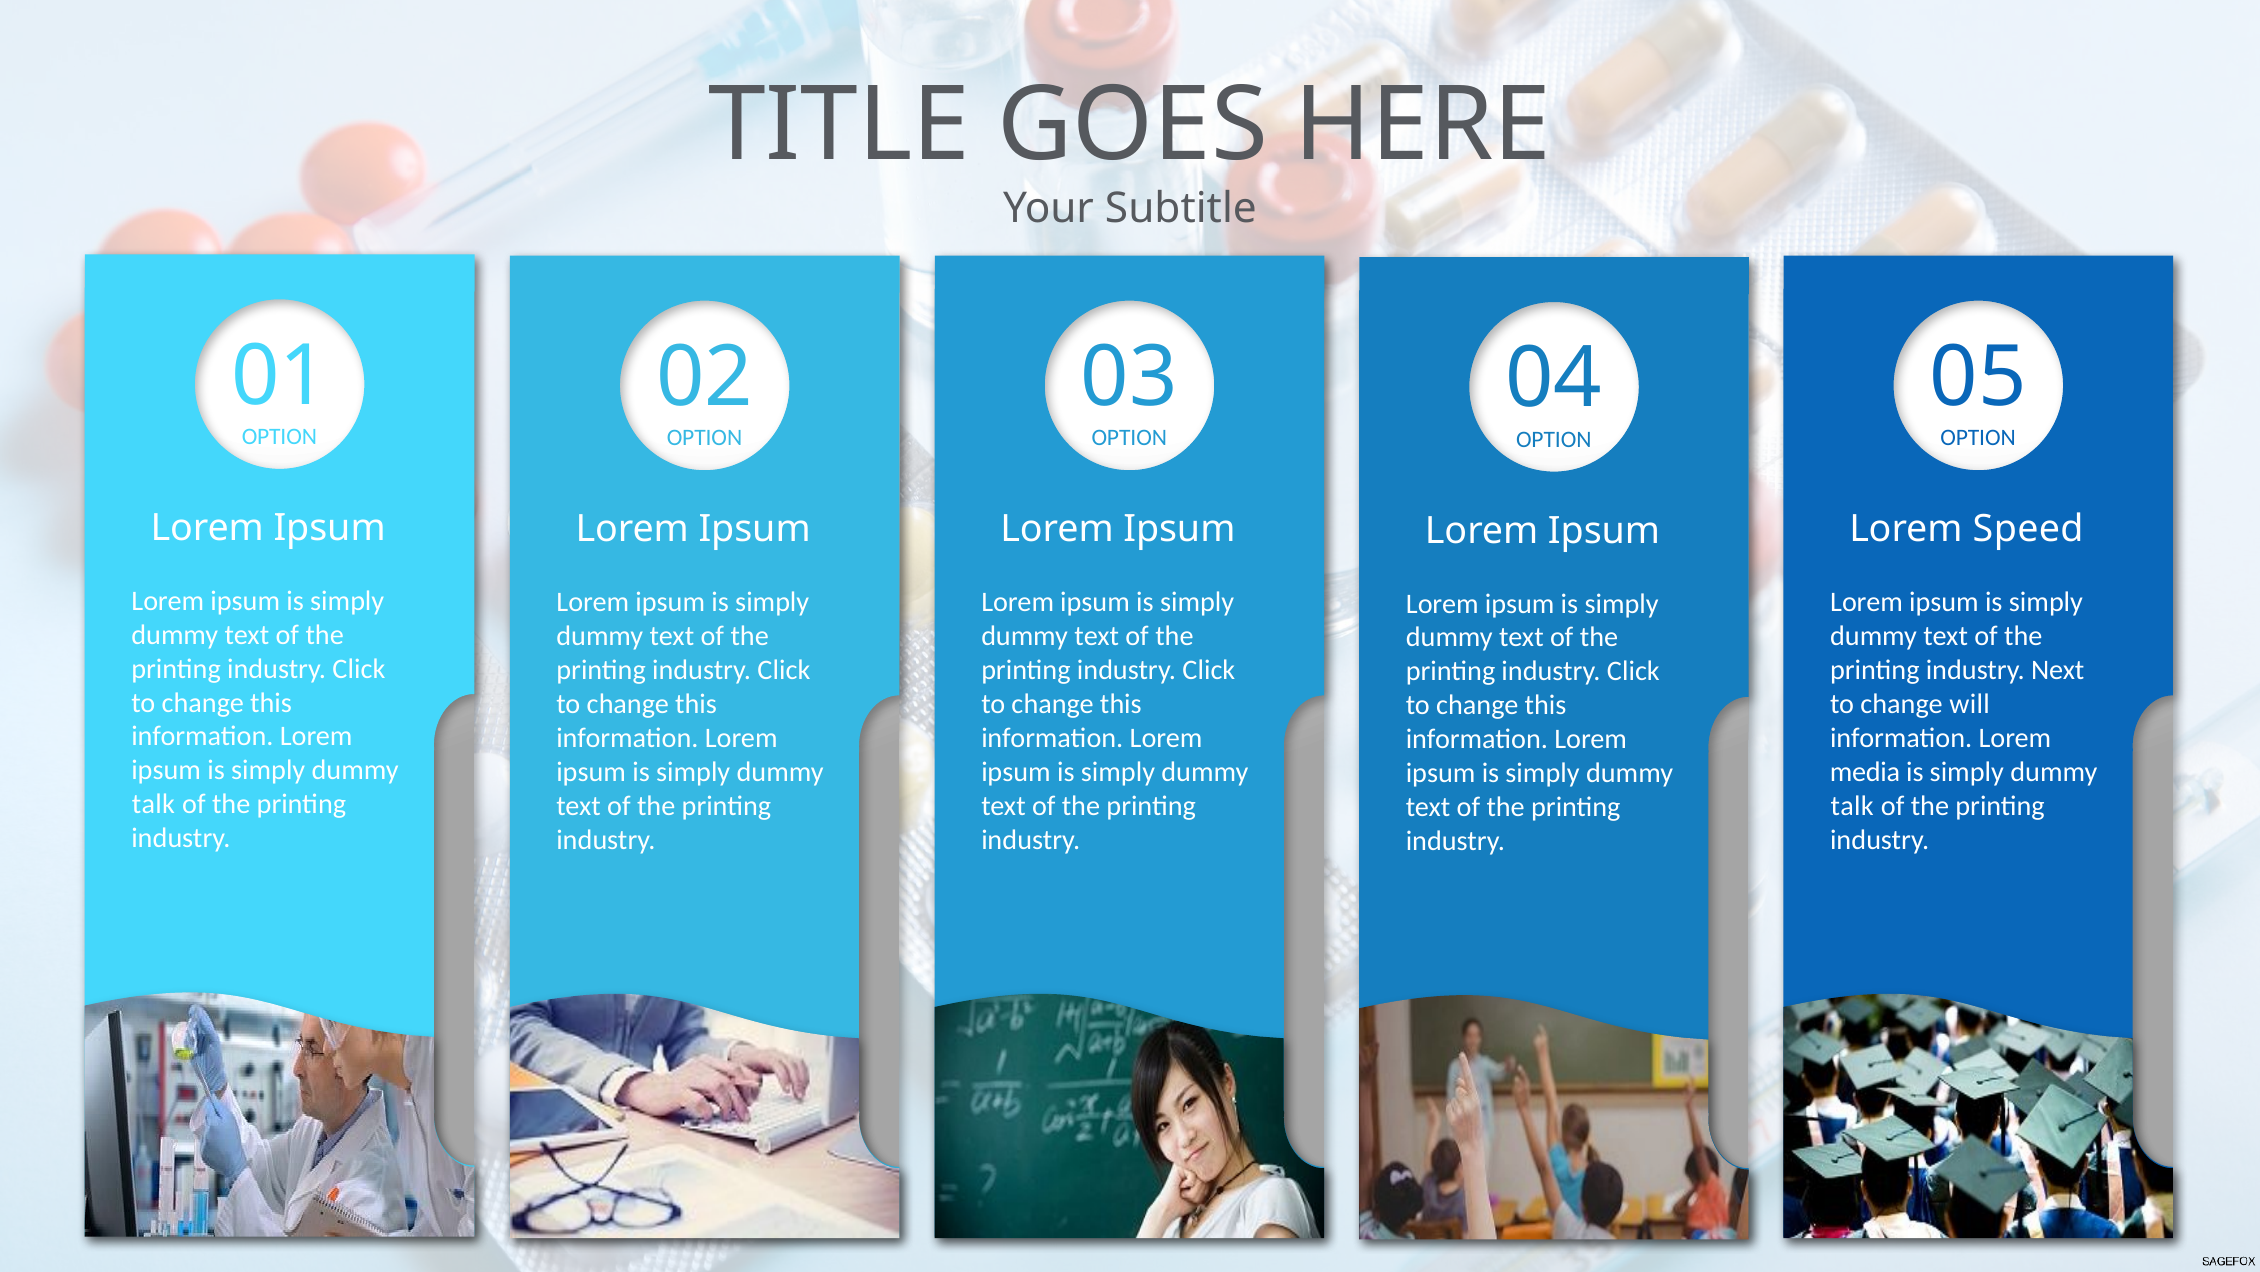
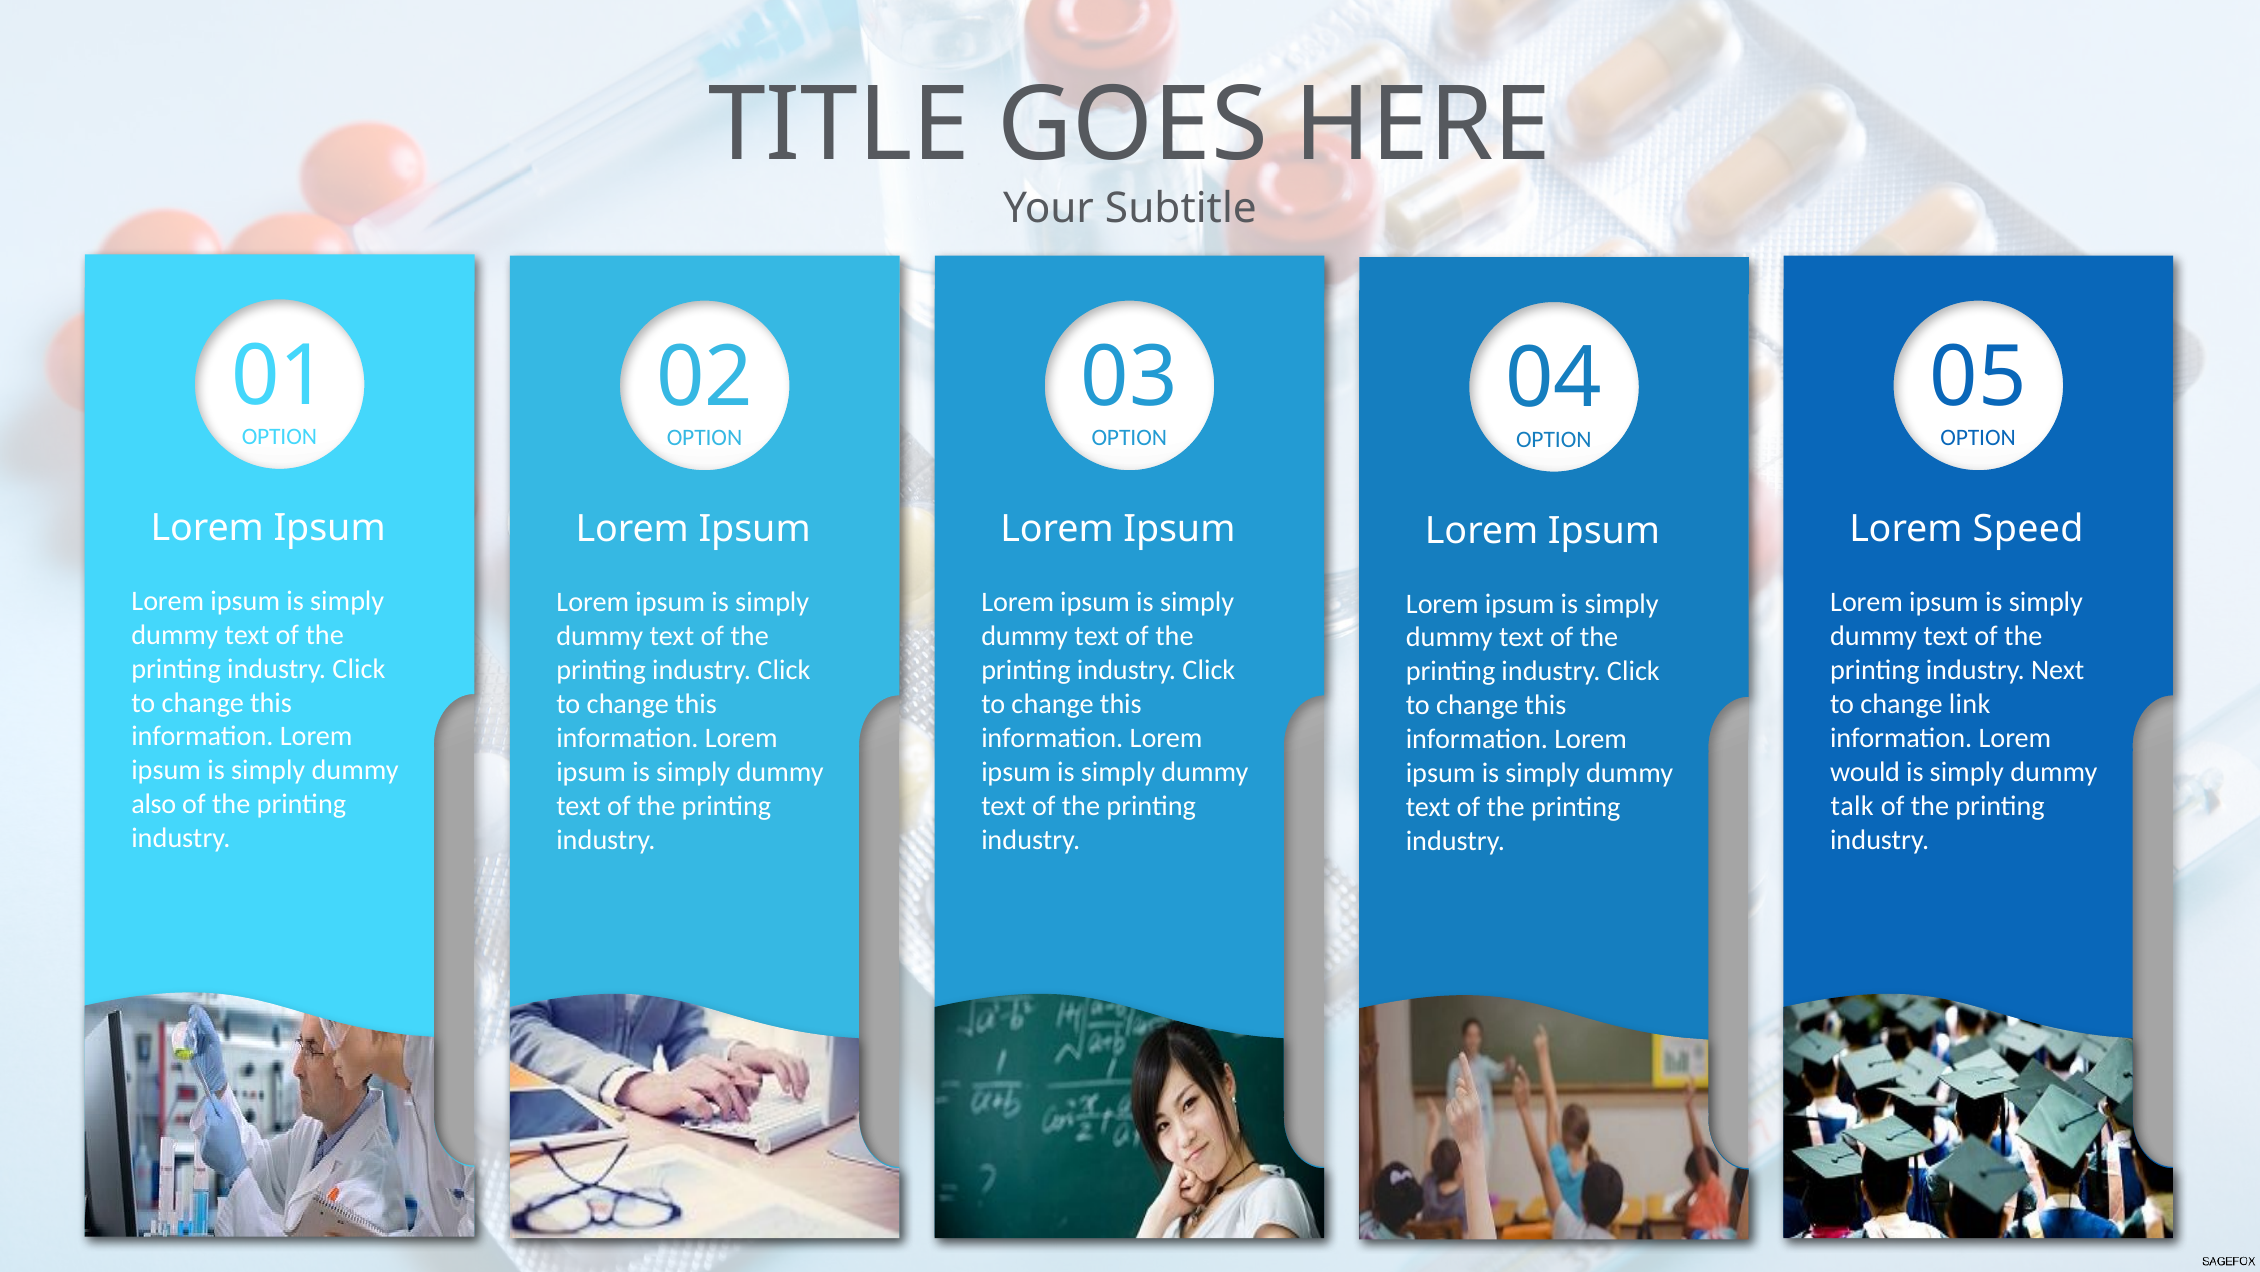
will: will -> link (1970, 704)
media: media -> would (1865, 772)
talk: talk -> also (154, 804)
